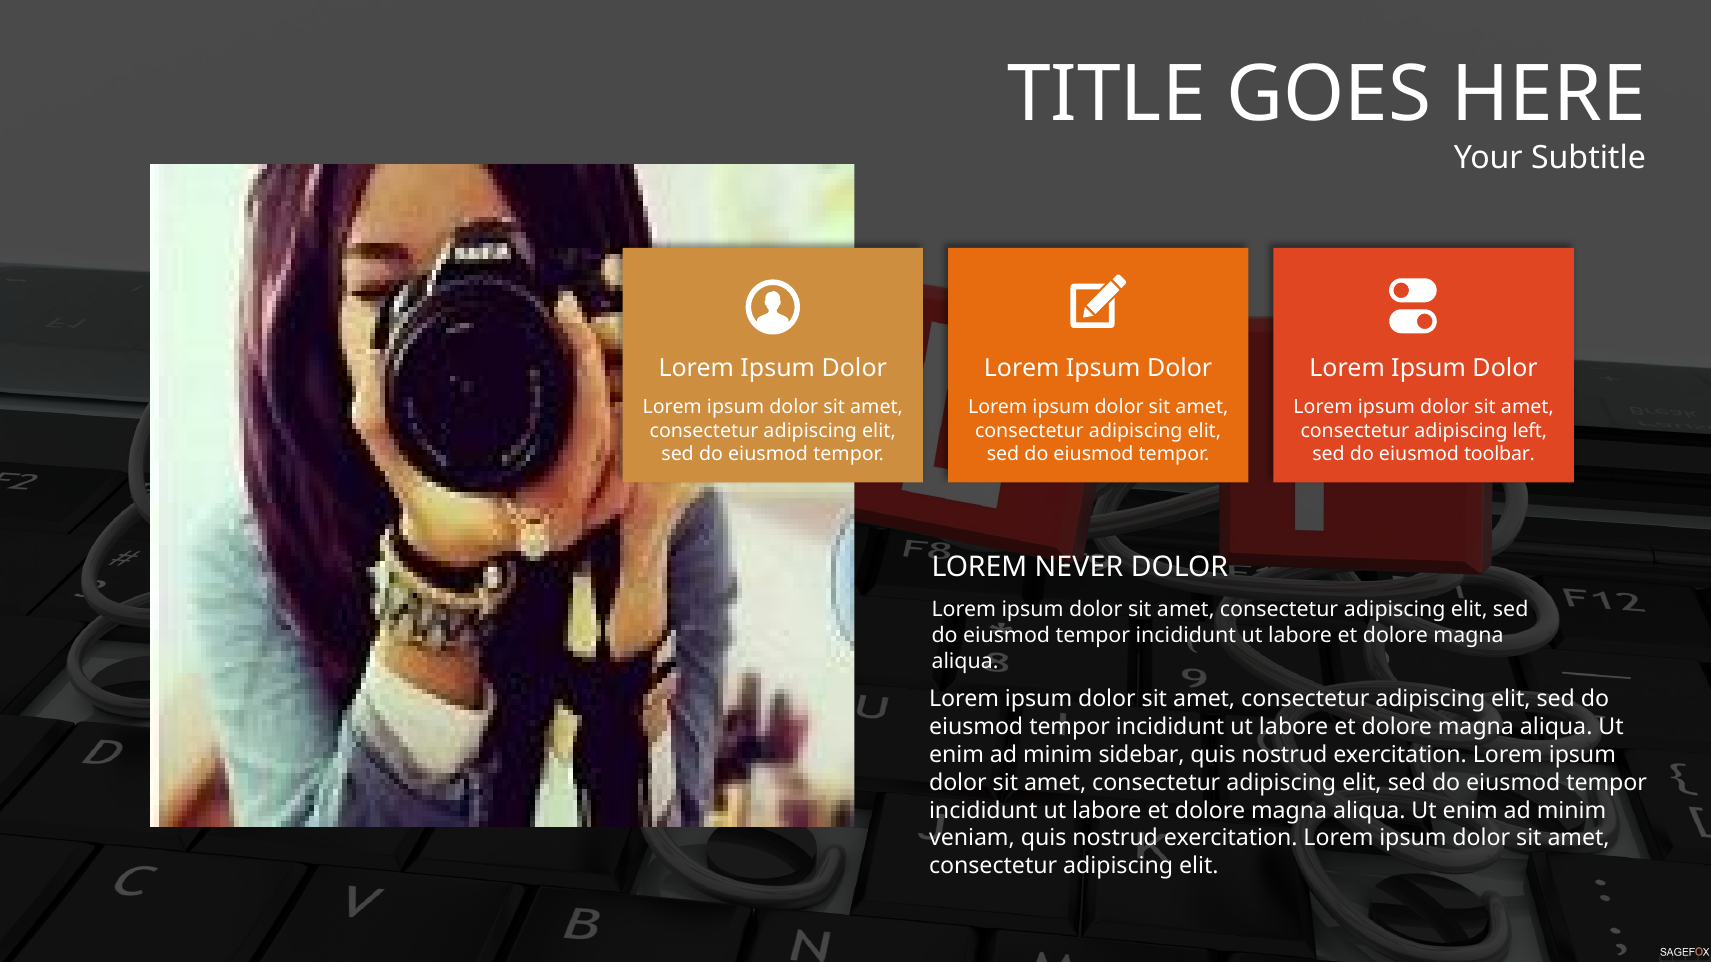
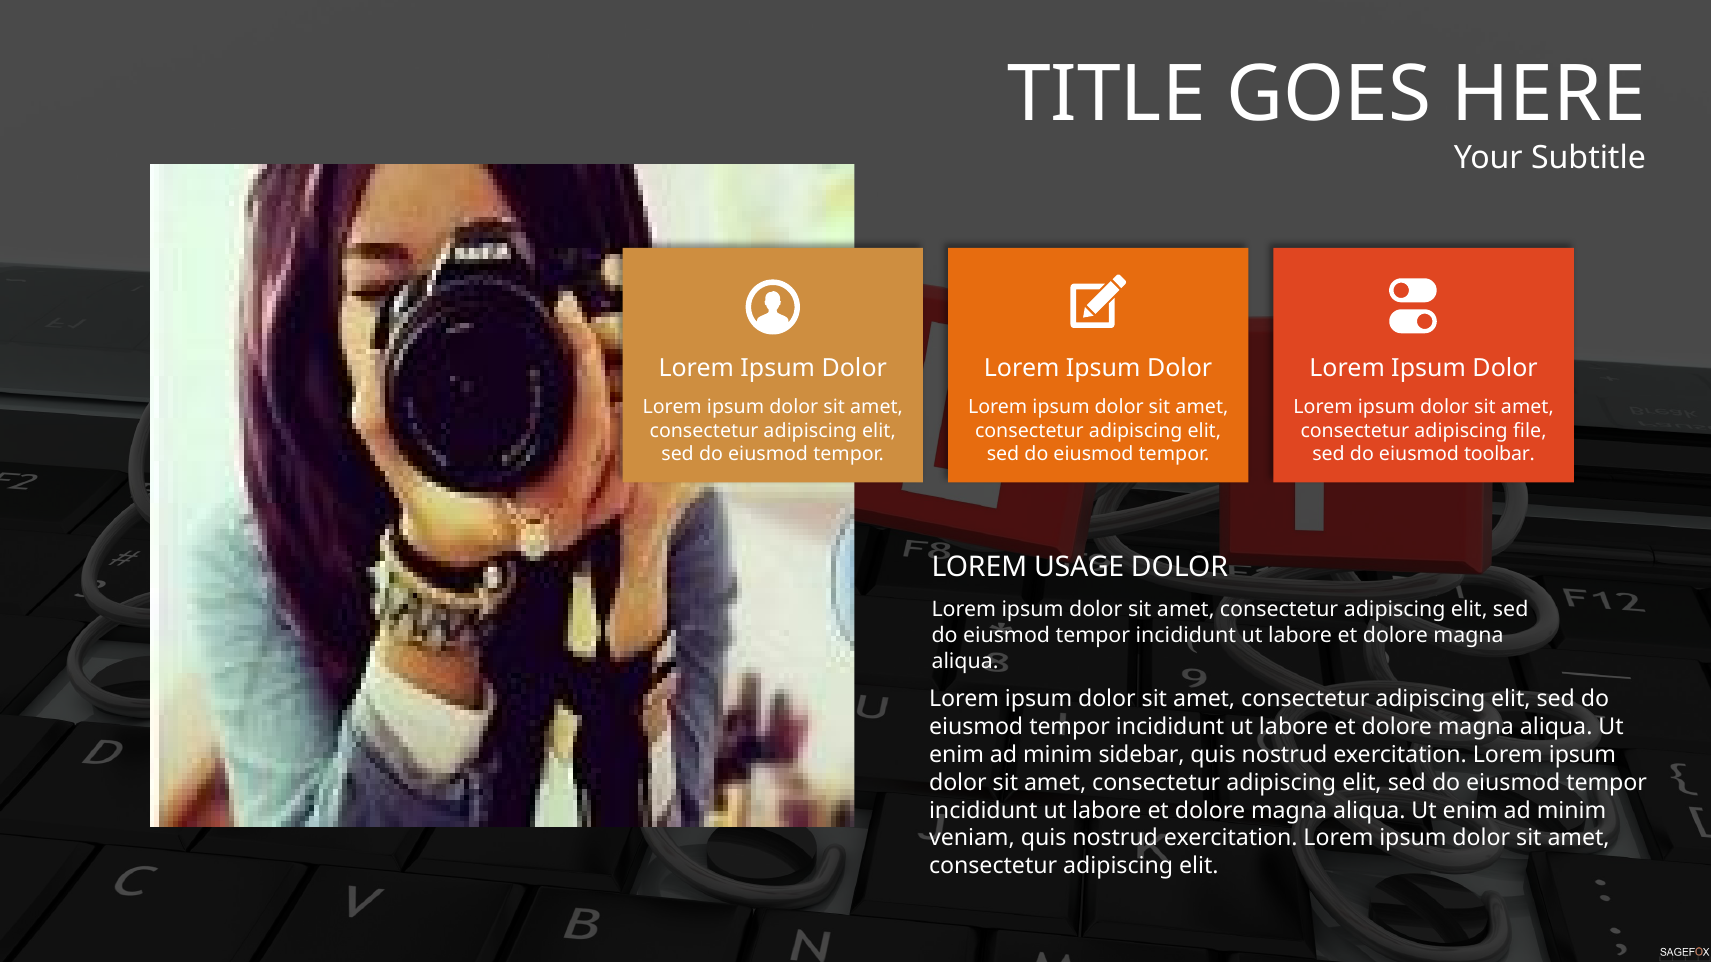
left: left -> file (1530, 431)
NEVER: NEVER -> USAGE (1079, 568)
